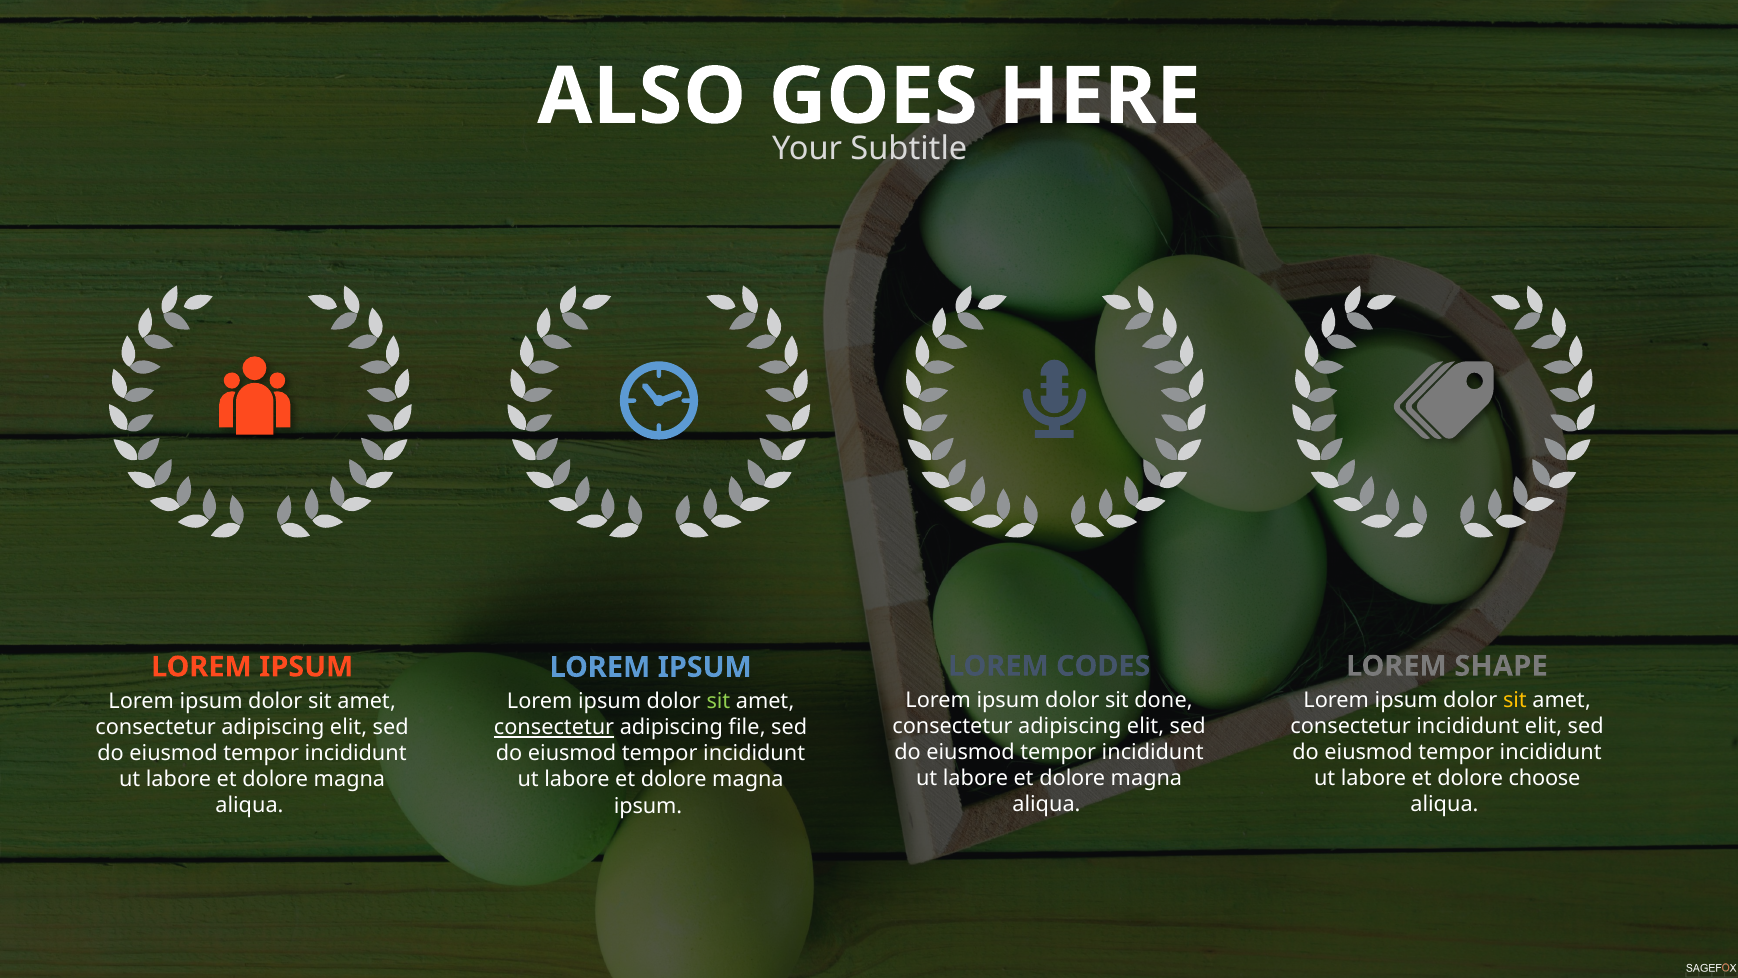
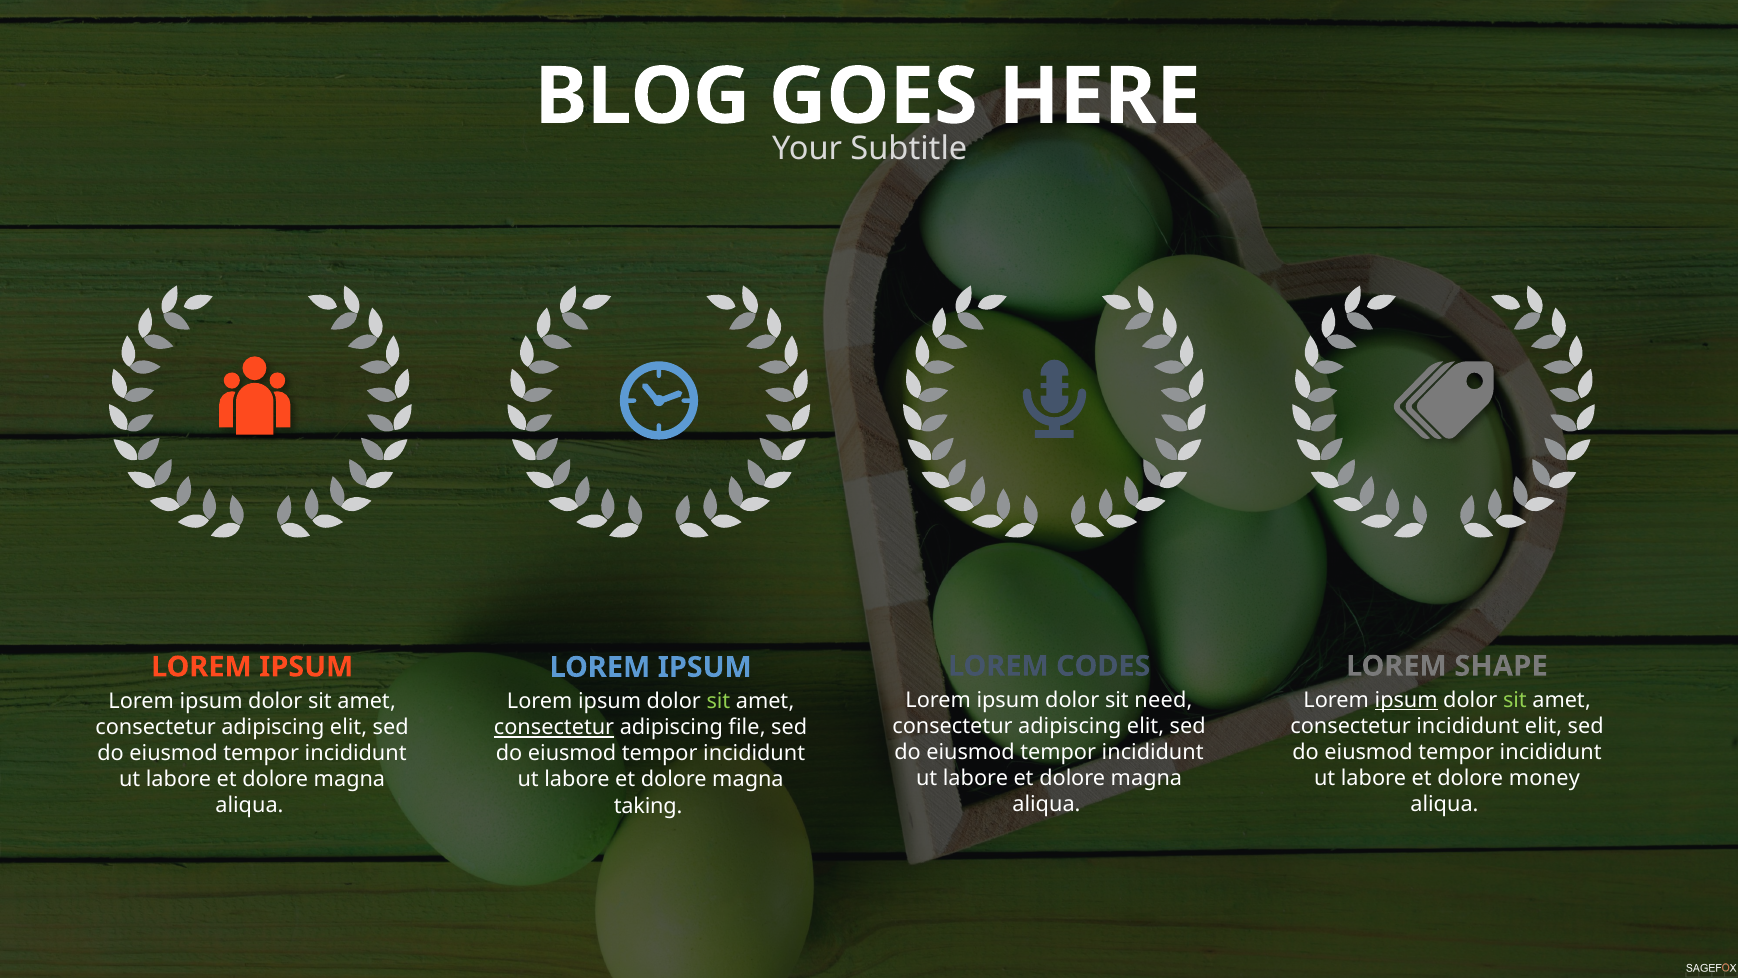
ALSO: ALSO -> BLOG (643, 97)
done: done -> need (1163, 700)
ipsum underline: none -> present (1406, 700)
sit colour: yellow -> light green (1515, 700)
choose: choose -> money (1544, 778)
ipsum: ipsum -> taking (648, 806)
